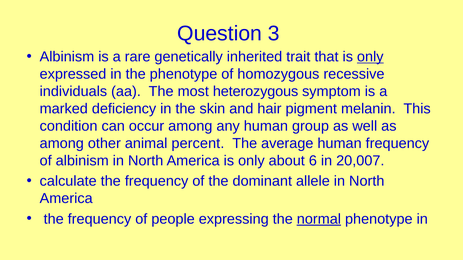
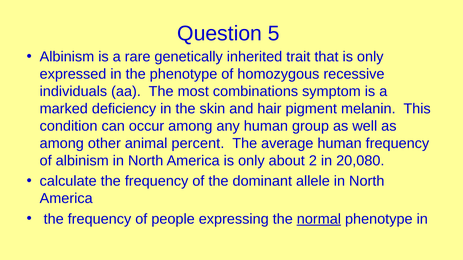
3: 3 -> 5 (274, 34)
only underline: present -> none (370, 57)
heterozygous: heterozygous -> combinations (256, 92)
6: 6 -> 2 (313, 161)
20,007: 20,007 -> 20,080 (360, 161)
